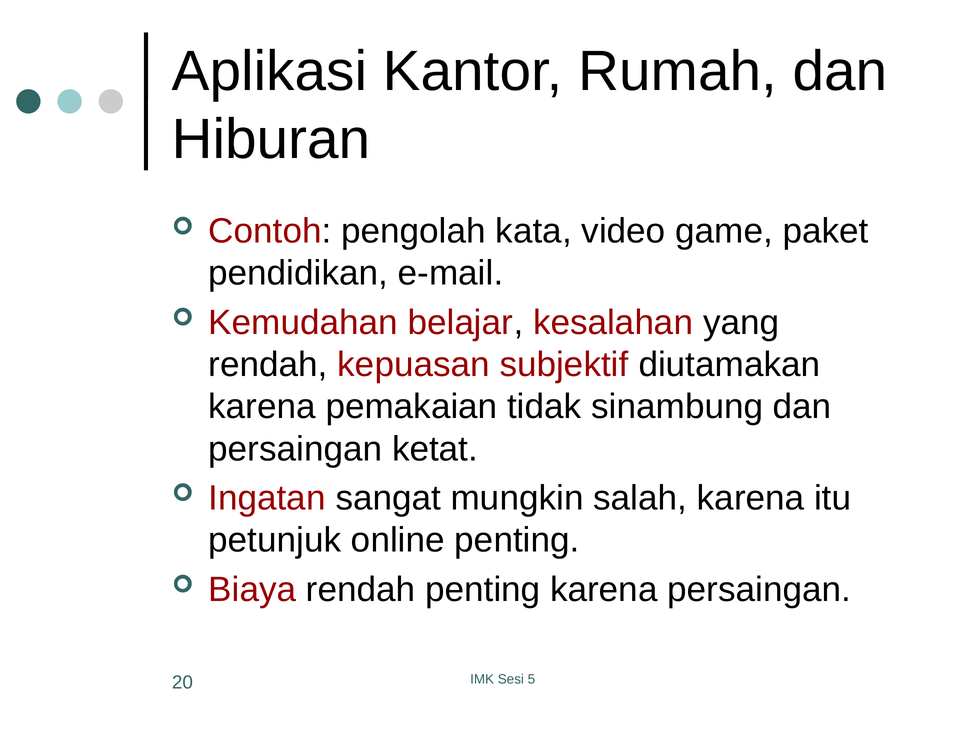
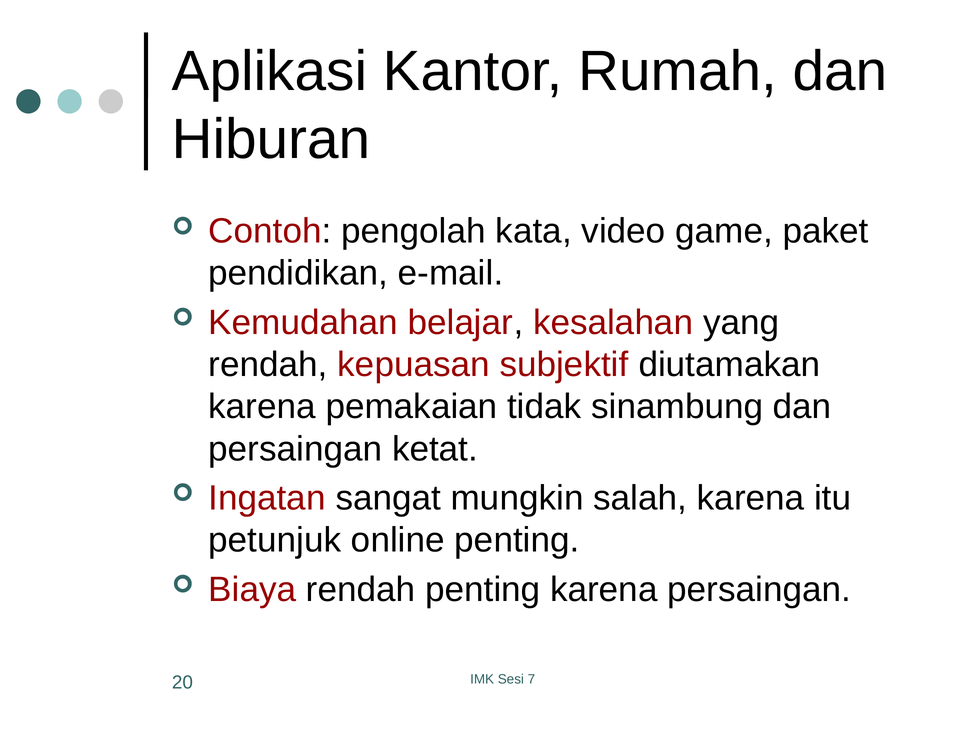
5: 5 -> 7 (531, 679)
